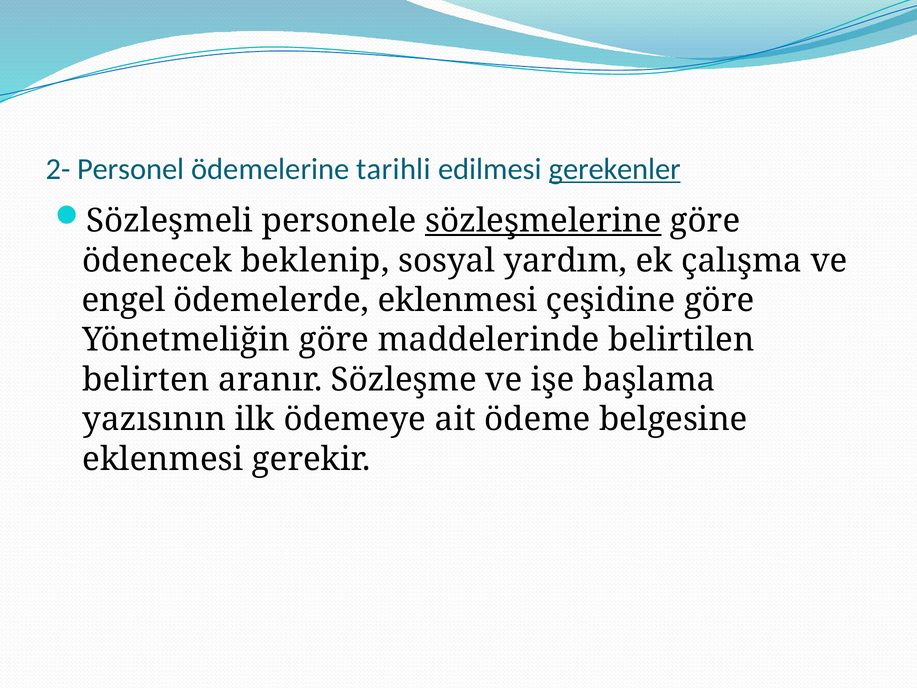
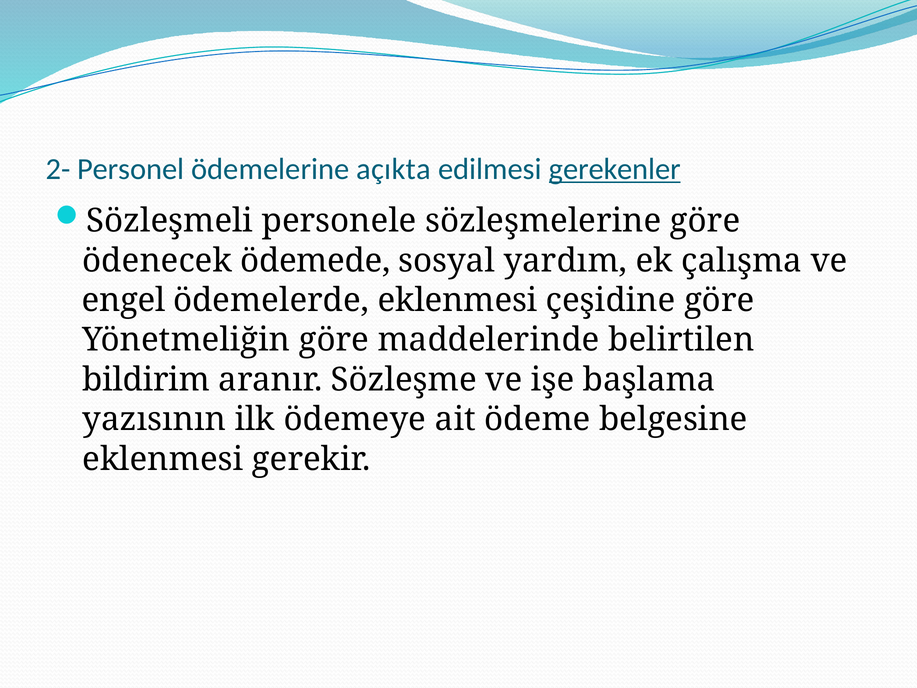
tarihli: tarihli -> açıkta (394, 169)
sözleşmelerine underline: present -> none (543, 221)
beklenip: beklenip -> ödemede (315, 260)
belirten: belirten -> bildirim (146, 380)
